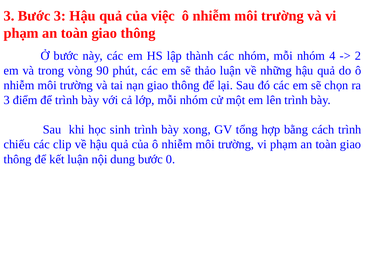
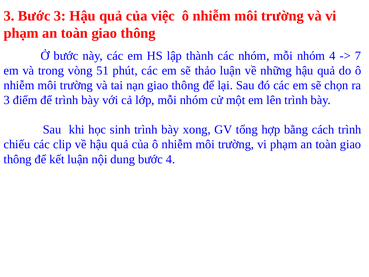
2: 2 -> 7 (358, 56)
90: 90 -> 51 (103, 70)
bước 0: 0 -> 4 (171, 159)
